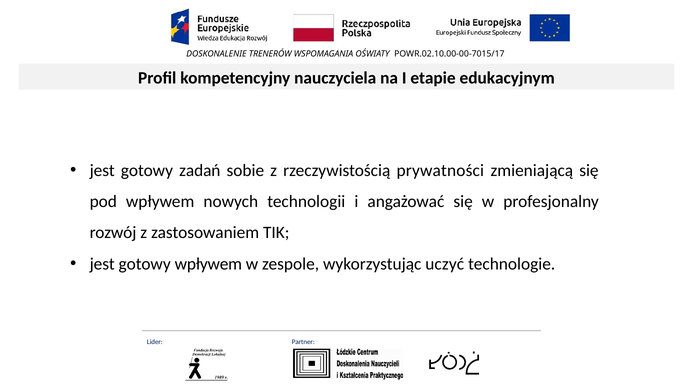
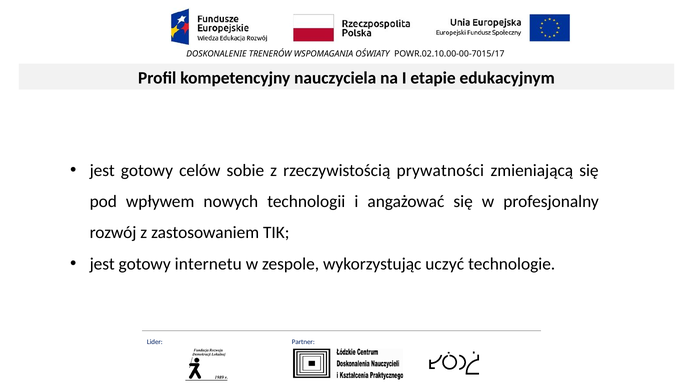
zadań: zadań -> celów (200, 170)
gotowy wpływem: wpływem -> internetu (208, 264)
